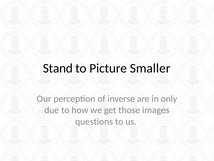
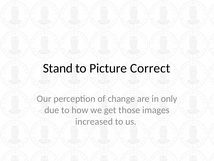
Smaller: Smaller -> Correct (150, 68)
inverse: inverse -> change (121, 98)
questions: questions -> increased (94, 121)
